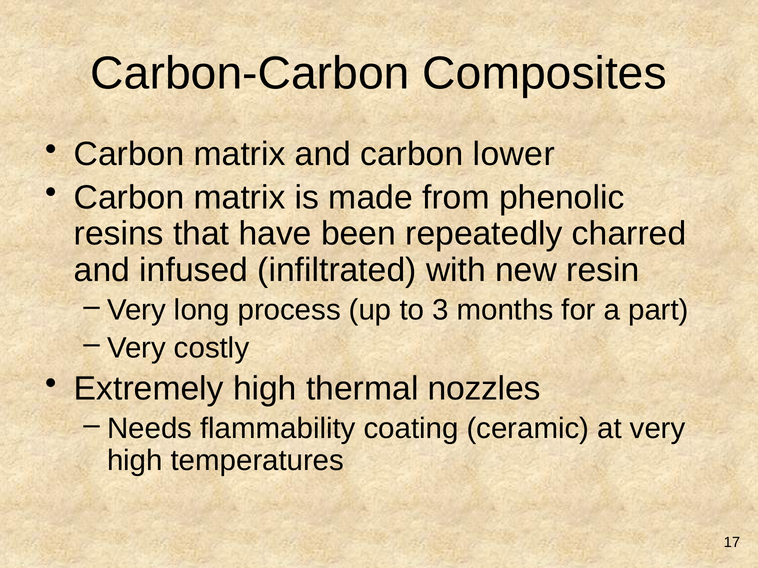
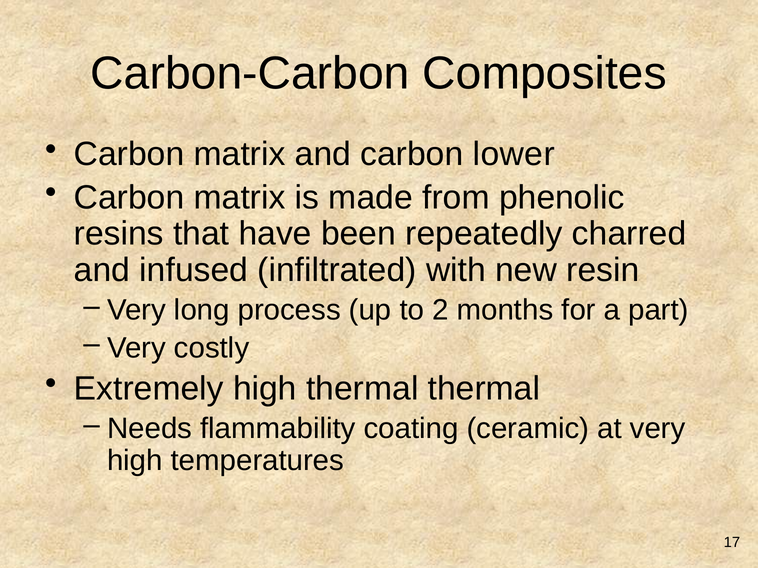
3: 3 -> 2 (440, 310)
thermal nozzles: nozzles -> thermal (484, 389)
